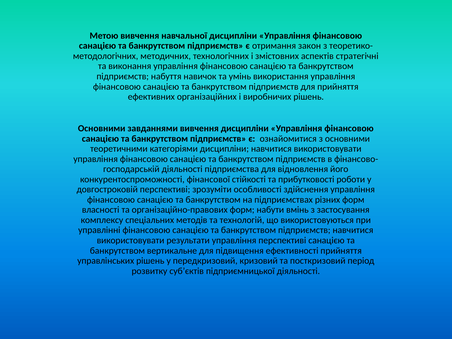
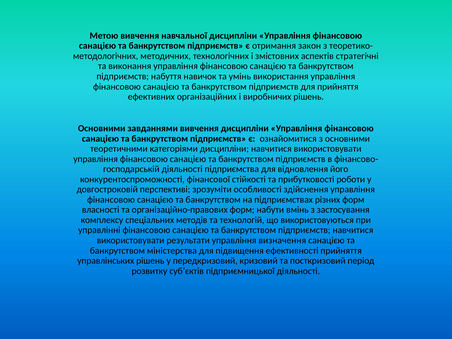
управління перспективі: перспективі -> визначення (282, 240)
вертикальне: вертикальне -> міністерства (172, 251)
